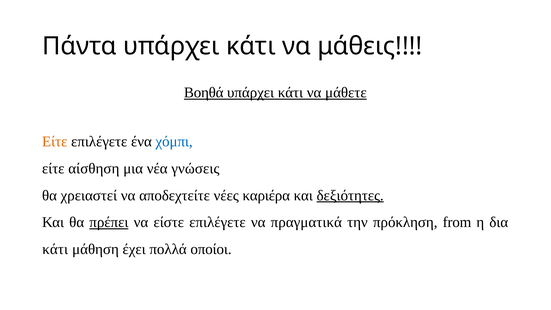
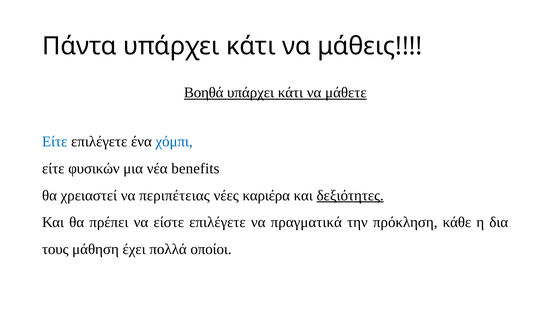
Είτε colour: orange -> blue (55, 142)
αίσθηση: αίσθηση -> φυσικών (94, 169)
γνώσεις: γνώσεις -> benefits (195, 169)
αποδεχτείτε: αποδεχτείτε -> περιπέτειας (174, 195)
πρέπει underline: present -> none (109, 222)
from: from -> κάθε (457, 222)
κάτι: κάτι -> τους (55, 249)
